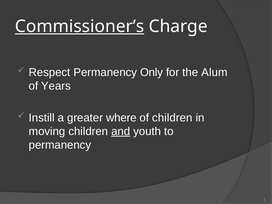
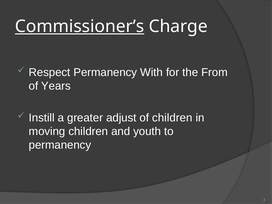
Only: Only -> With (152, 72)
Alum: Alum -> From (214, 72)
where: where -> adjust (121, 118)
and underline: present -> none (121, 131)
